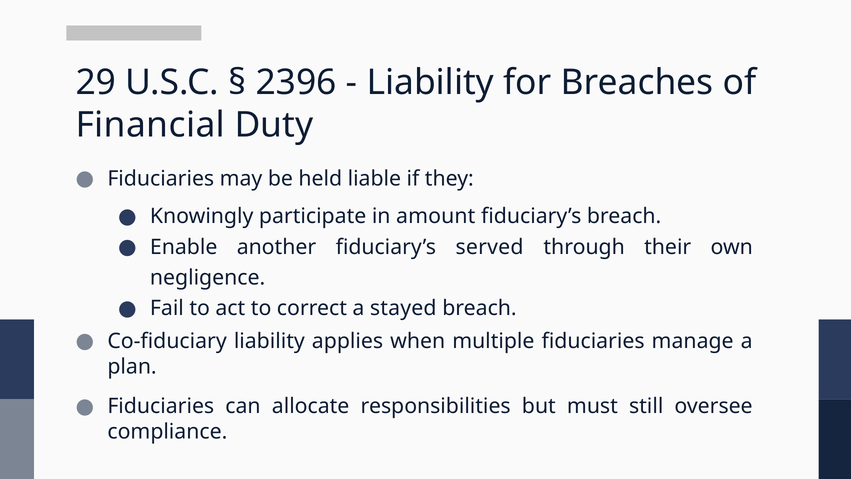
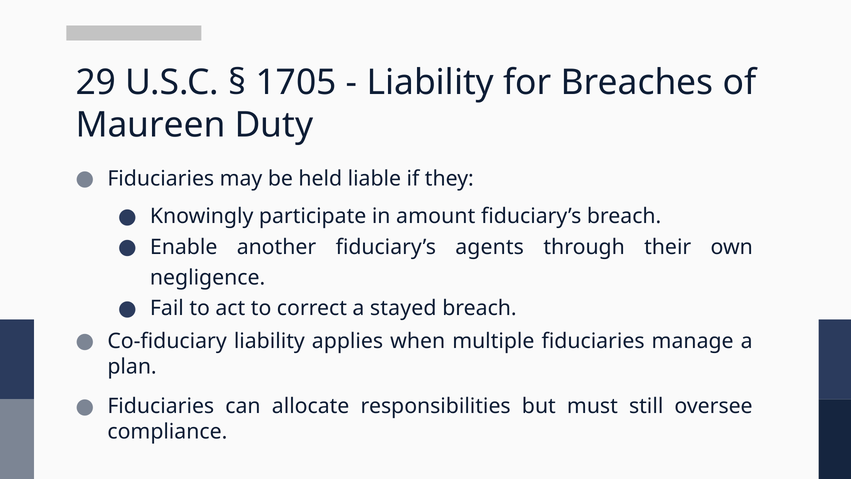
2396: 2396 -> 1705 (296, 82)
Financial: Financial -> Maureen (150, 125)
served: served -> agents (490, 247)
